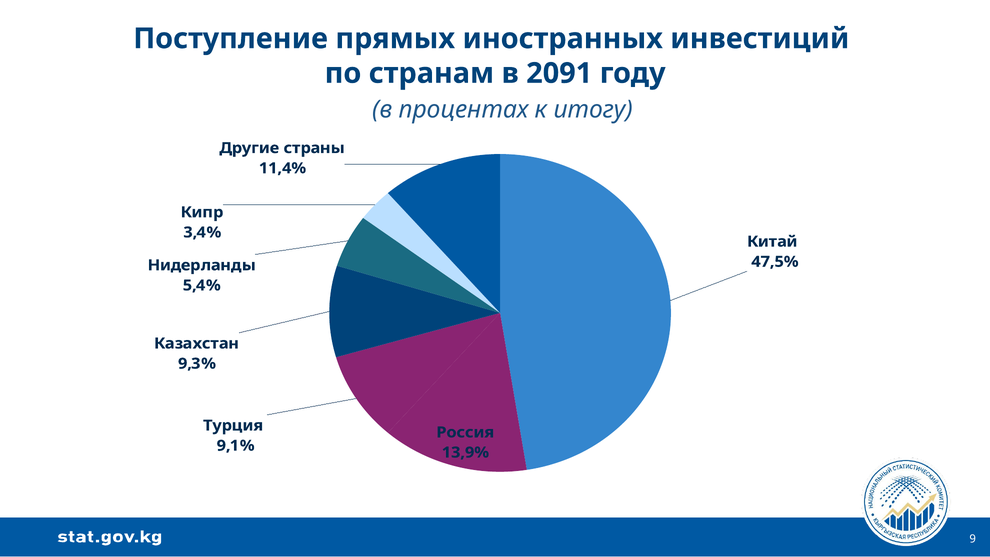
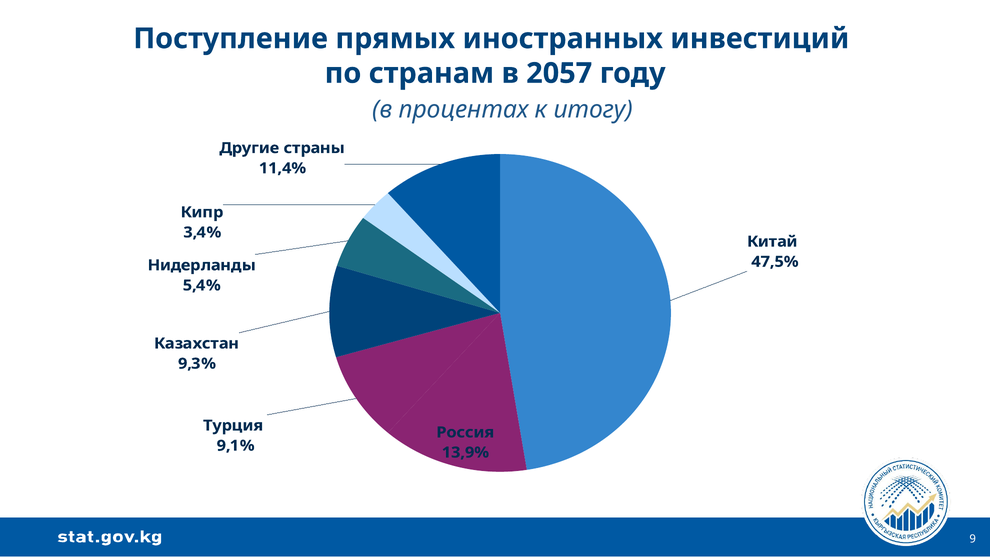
2091: 2091 -> 2057 (559, 73)
